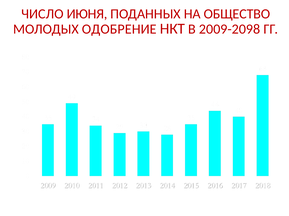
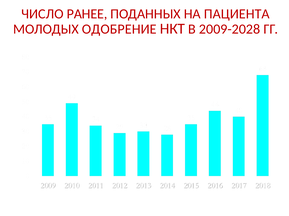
ИЮНЯ: ИЮНЯ -> РАНЕЕ (87, 14)
ОБЩЕСТВО: ОБЩЕСТВО -> ПАЦИЕНТА (237, 14)
2009-2098: 2009-2098 -> 2009-2028 (230, 29)
